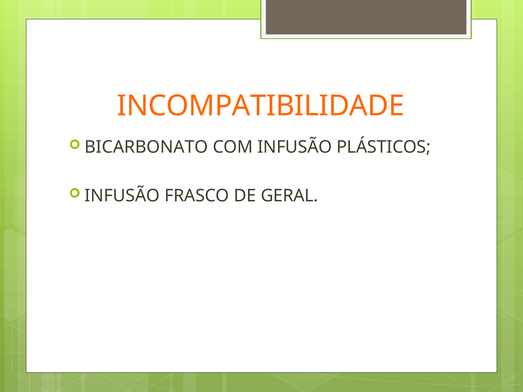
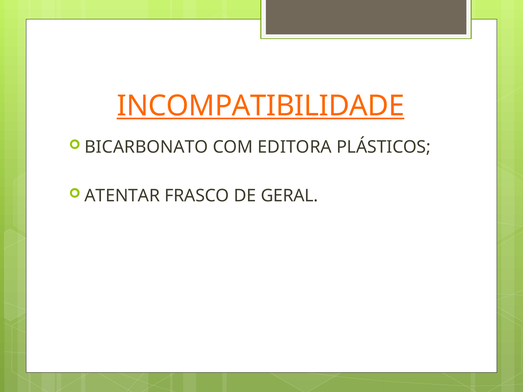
INCOMPATIBILIDADE underline: none -> present (261, 106)
COM INFUSÃO: INFUSÃO -> EDITORA (295, 147)
INFUSÃO: INFUSÃO -> ATENTAR (122, 196)
